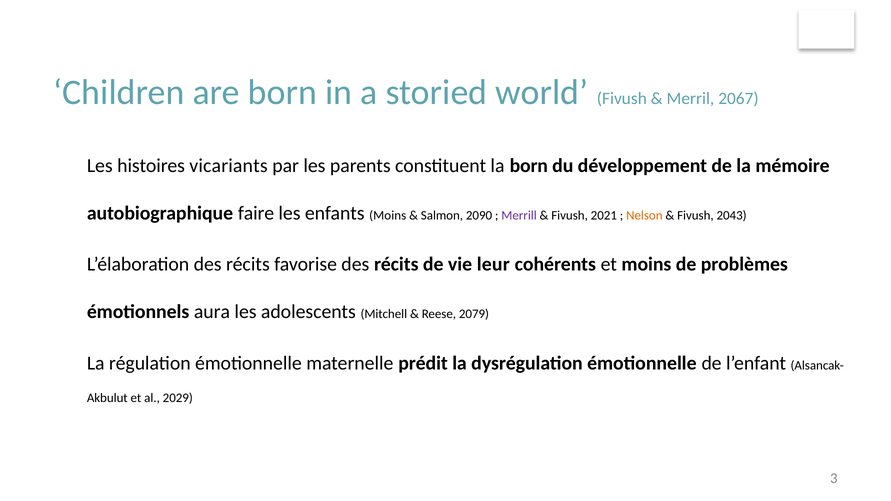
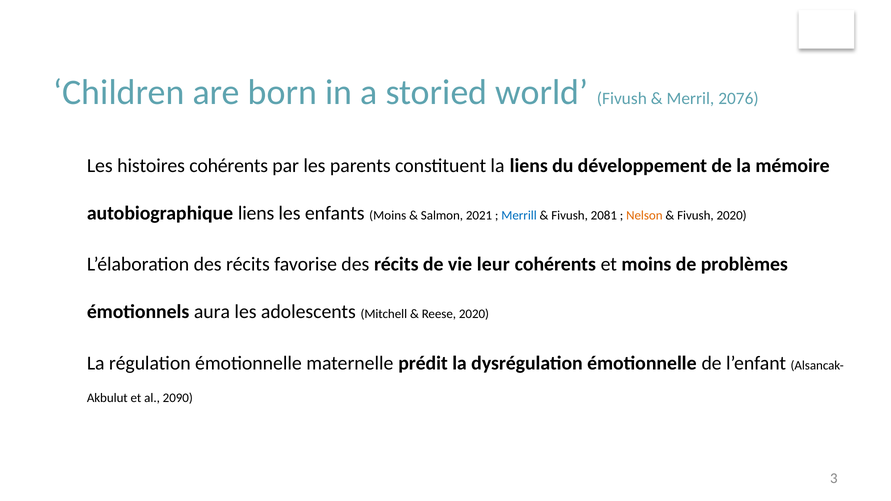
2067: 2067 -> 2076 (738, 99)
histoires vicariants: vicariants -> cohérents (229, 166)
la born: born -> liens (529, 166)
autobiographique faire: faire -> liens (256, 213)
2090: 2090 -> 2021 (479, 215)
Merrill colour: purple -> blue (519, 215)
2021: 2021 -> 2081 (604, 215)
Fivush 2043: 2043 -> 2020 (732, 215)
Reese 2079: 2079 -> 2020 (474, 314)
2029: 2029 -> 2090 (178, 398)
